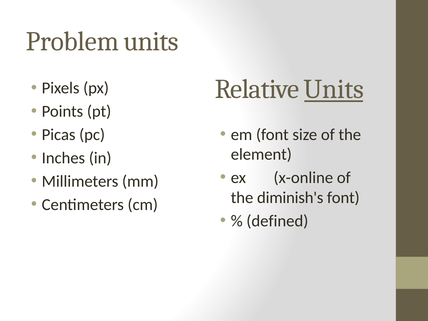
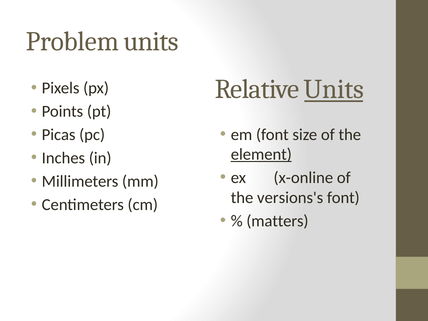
element underline: none -> present (261, 154)
diminish's: diminish's -> versions's (290, 198)
defined: defined -> matters (277, 221)
